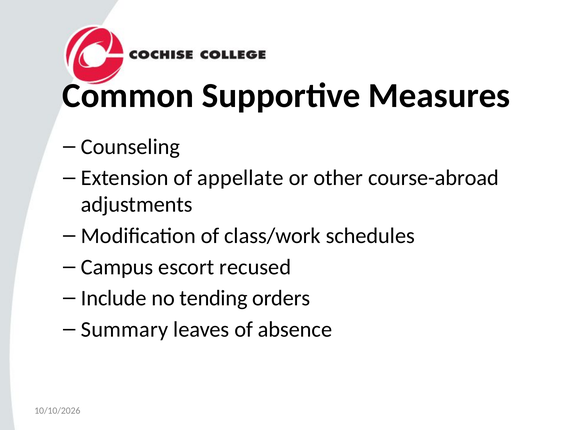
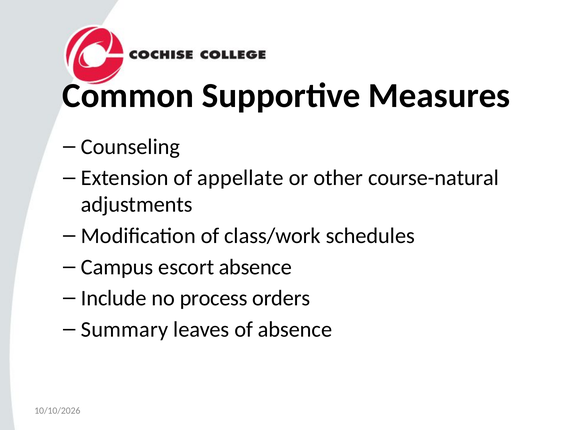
course-abroad: course-abroad -> course-natural (433, 178)
escort recused: recused -> absence (255, 267)
tending: tending -> process (214, 298)
